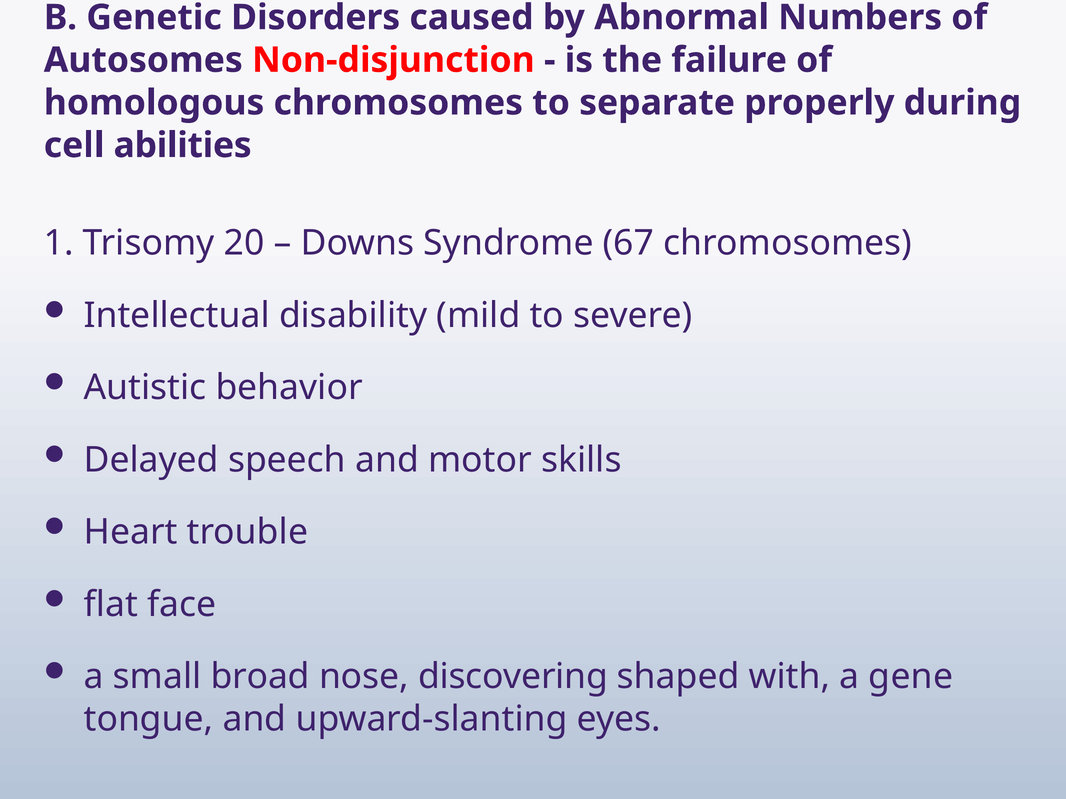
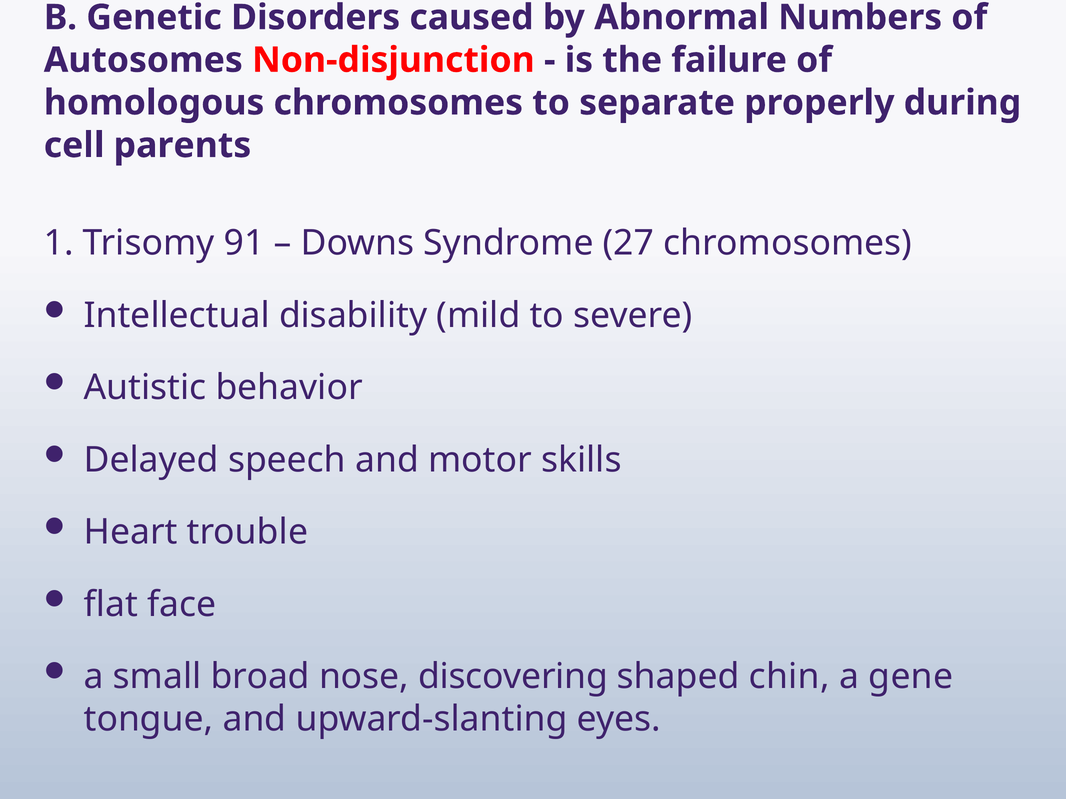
abilities: abilities -> parents (182, 145)
20: 20 -> 91 (244, 243)
67: 67 -> 27 (628, 243)
with: with -> chin (789, 677)
